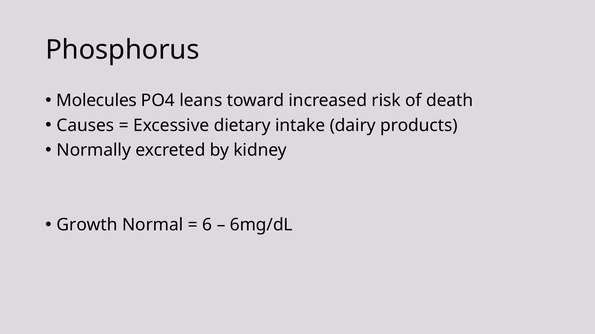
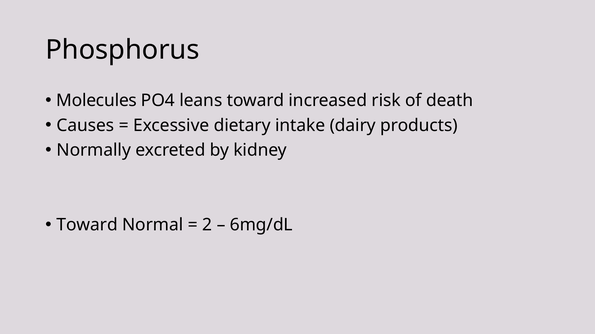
Growth: Growth -> Toward (87, 225)
6: 6 -> 2 (207, 225)
